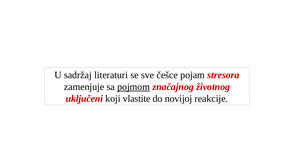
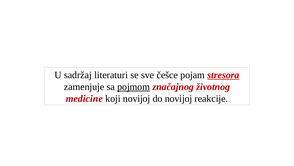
stresora underline: none -> present (223, 75)
uključeni: uključeni -> medicine (84, 98)
koji vlastite: vlastite -> novijoj (137, 98)
